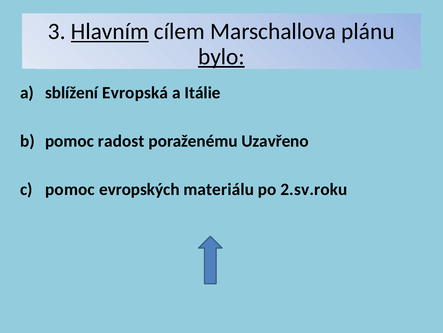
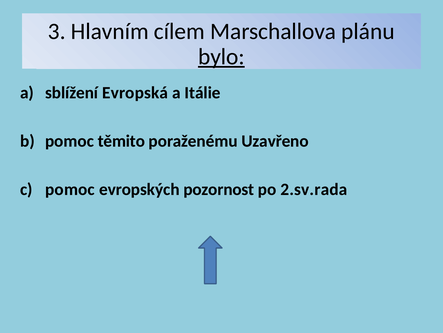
Hlavním underline: present -> none (110, 31)
radost: radost -> těmito (121, 141)
materiálu: materiálu -> pozornost (219, 189)
2.sv.roku: 2.sv.roku -> 2.sv.rada (314, 189)
